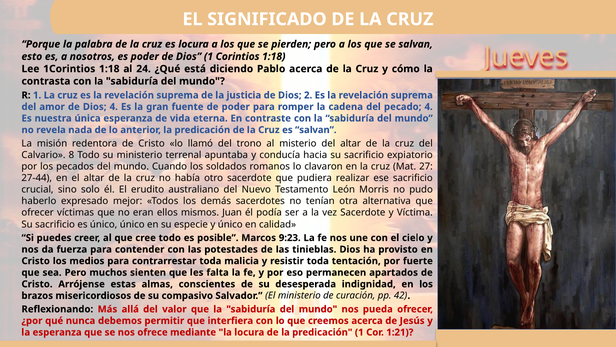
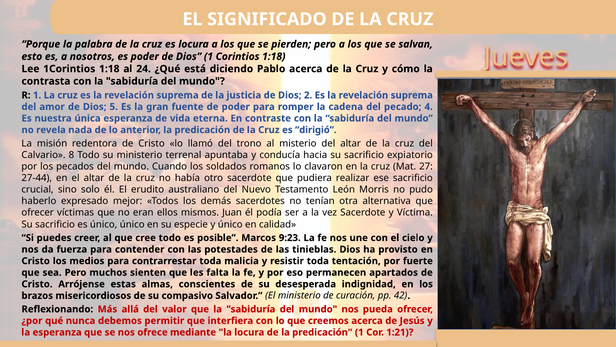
Dios 4: 4 -> 5 (114, 107)
es salvan: salvan -> dirigió (316, 130)
